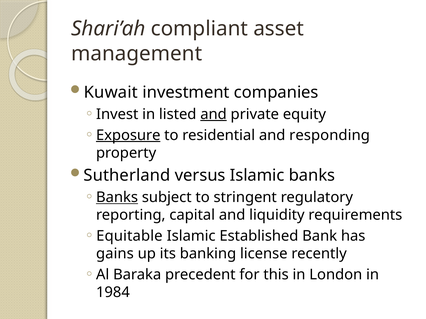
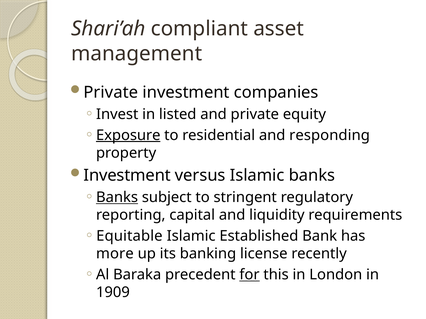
Kuwait: Kuwait -> Private (111, 92)
and underline: present -> none (214, 114)
Sutherland: Sutherland -> Investment (127, 176)
gains: gains -> more (115, 254)
for underline: none -> present (249, 275)
1984: 1984 -> 1909 (113, 293)
